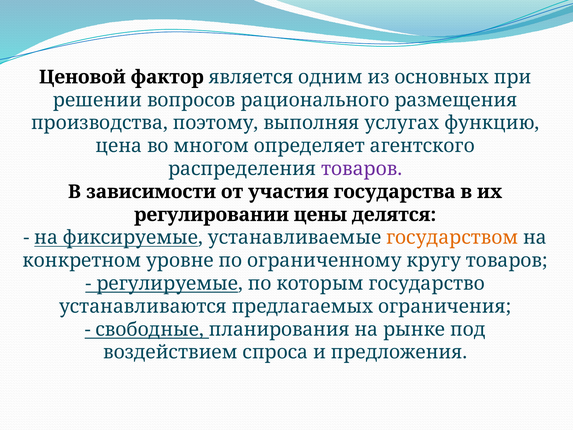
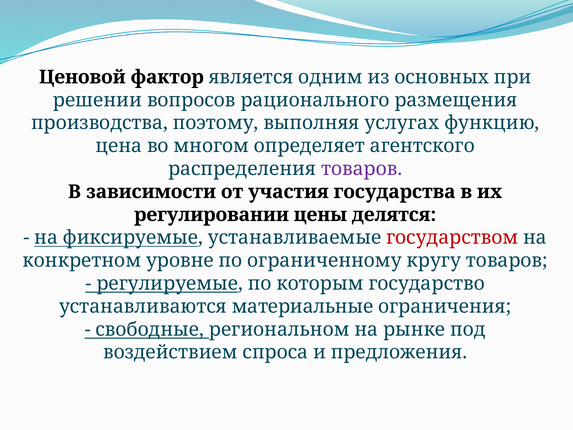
государством colour: orange -> red (452, 237)
предлагаемых: предлагаемых -> материальные (303, 306)
планирования: планирования -> региональном (279, 329)
